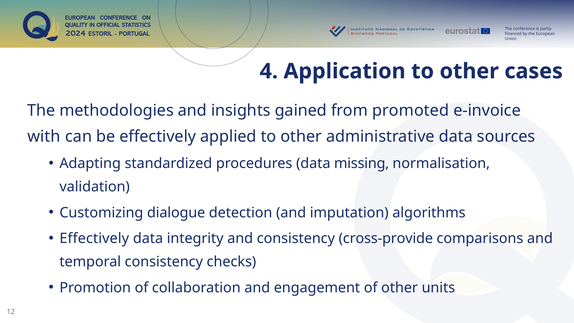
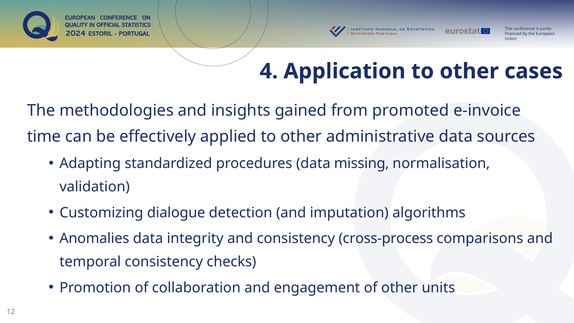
with: with -> time (44, 137)
Effectively: Effectively -> Anomalies (94, 238)
cross-provide: cross-provide -> cross-process (386, 238)
